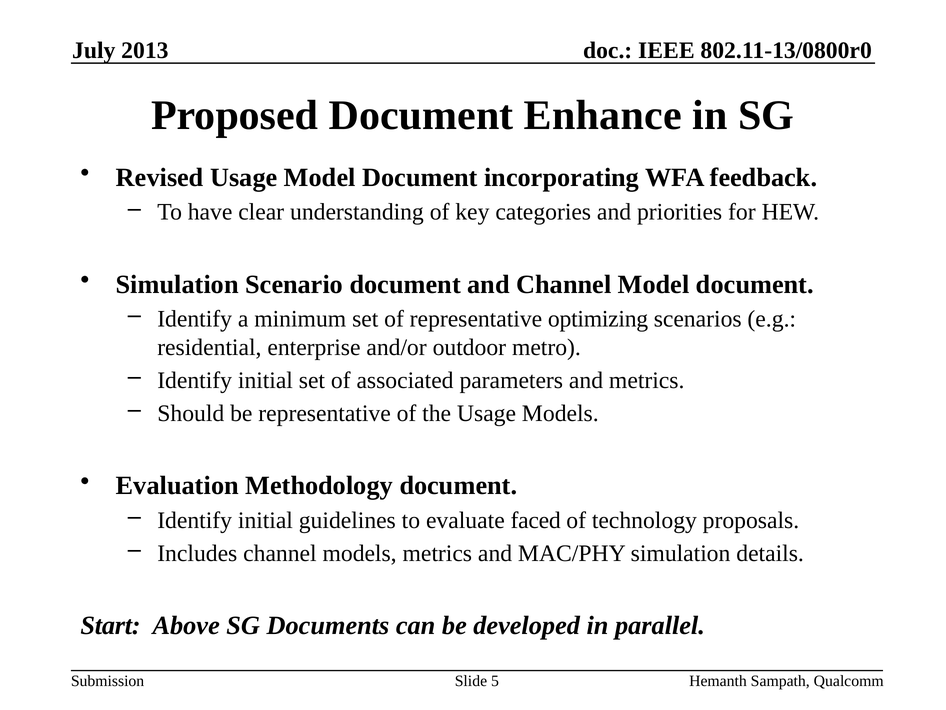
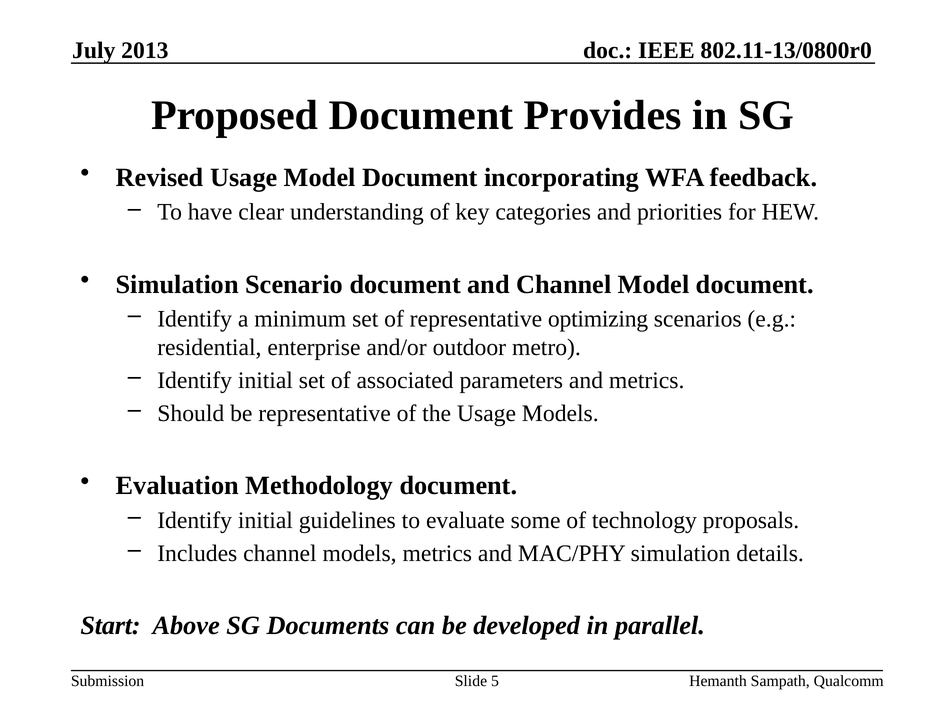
Enhance: Enhance -> Provides (603, 115)
faced: faced -> some (536, 520)
